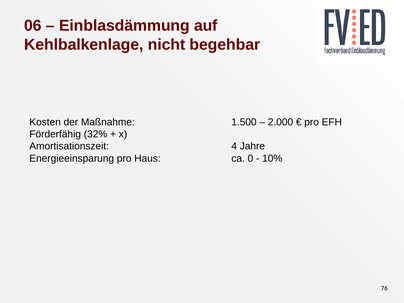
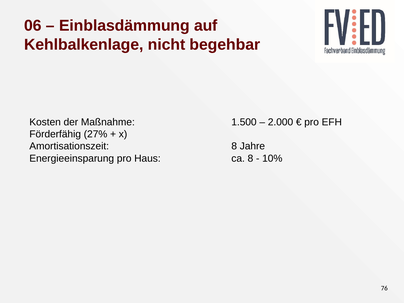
32%: 32% -> 27% (96, 134)
Amortisationszeit 4: 4 -> 8 (234, 146)
ca 0: 0 -> 8 (250, 158)
